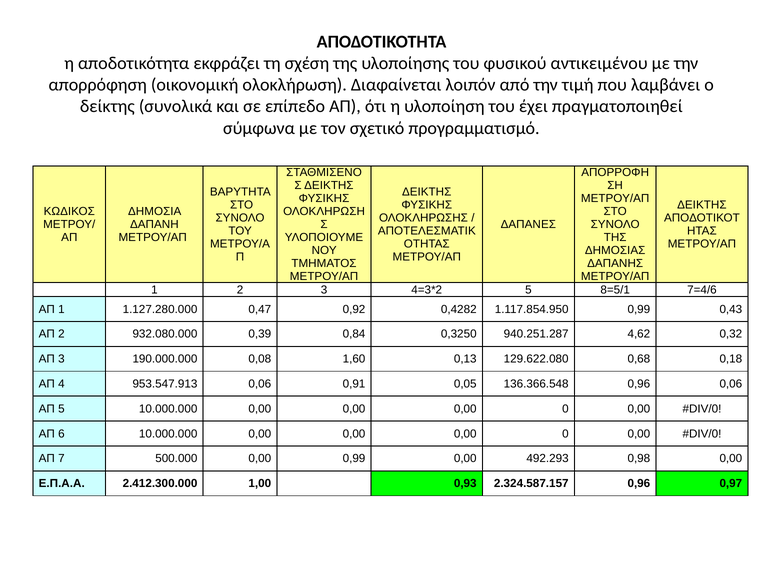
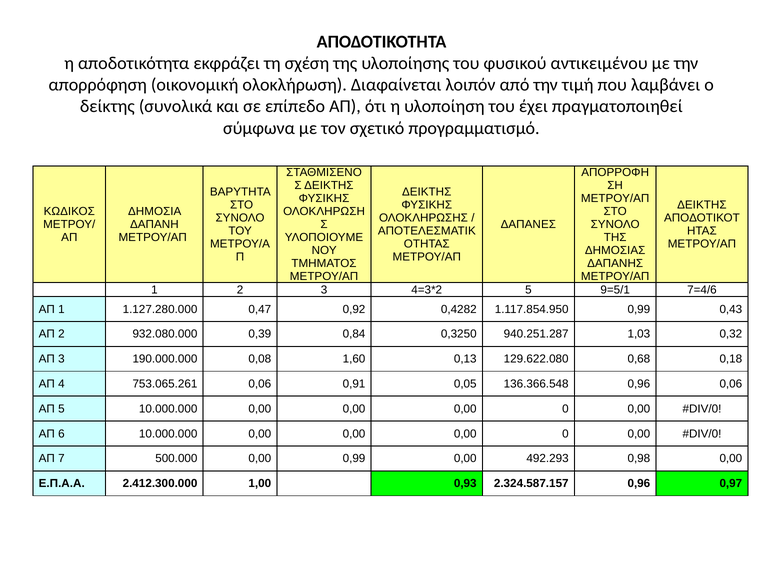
8=5/1: 8=5/1 -> 9=5/1 (615, 290)
4,62: 4,62 -> 1,03 (639, 334)
953.547.913: 953.547.913 -> 753.065.261 (165, 384)
